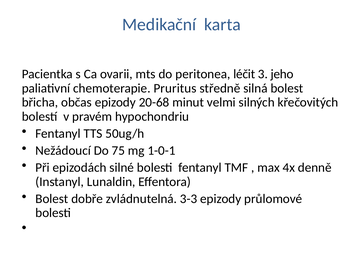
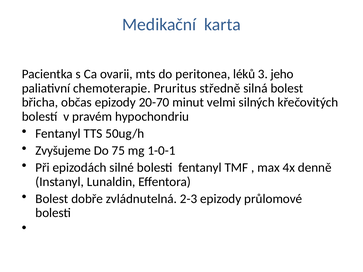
léčit: léčit -> léků (244, 74)
20-68: 20-68 -> 20-70 (154, 102)
Nežádoucí: Nežádoucí -> Zvyšujeme (63, 151)
3-3: 3-3 -> 2-3 (189, 199)
